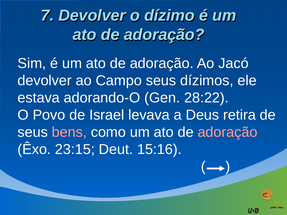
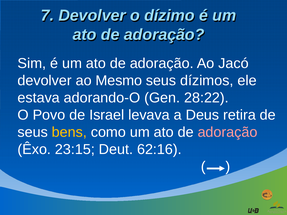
Campo: Campo -> Mesmo (119, 81)
bens colour: pink -> yellow (69, 132)
15:16: 15:16 -> 62:16 (159, 150)
